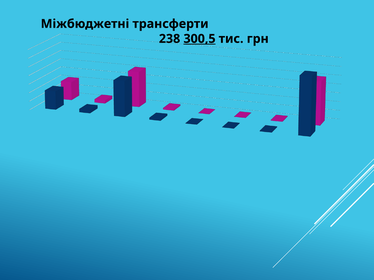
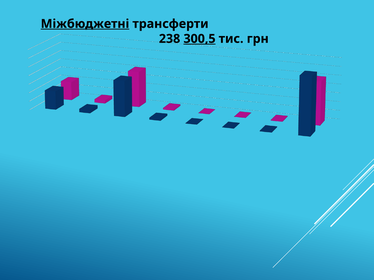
Міжбюджетні underline: none -> present (85, 24)
